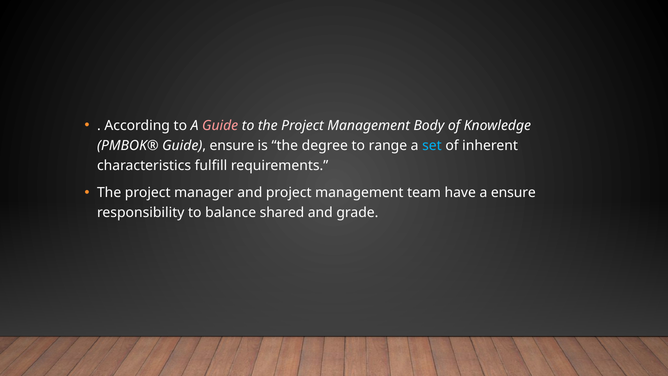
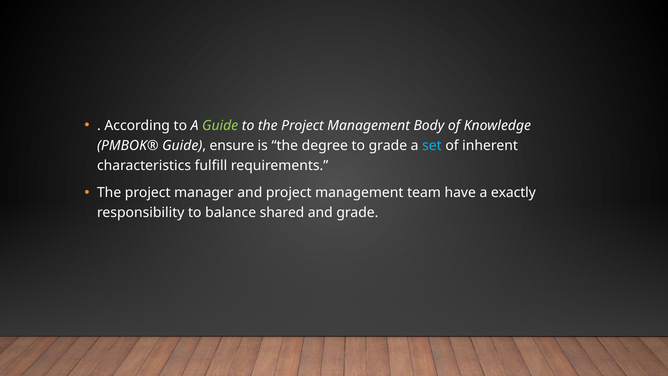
Guide colour: pink -> light green (220, 126)
to range: range -> grade (388, 146)
a ensure: ensure -> exactly (513, 193)
